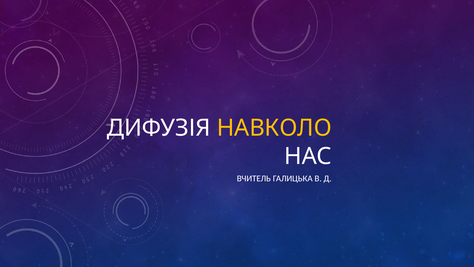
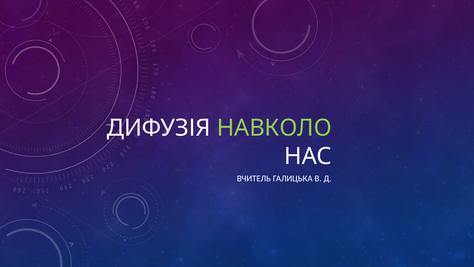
НАВКОЛО colour: yellow -> light green (274, 128)
